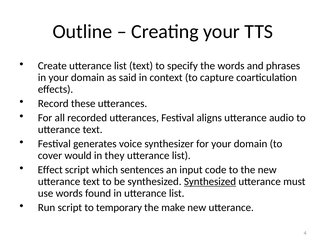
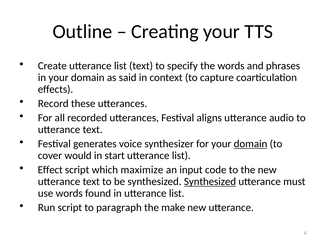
domain underline: none -> present (251, 144)
they: they -> start (115, 156)
sentences: sentences -> maximize (142, 170)
temporary: temporary -> paragraph (119, 208)
